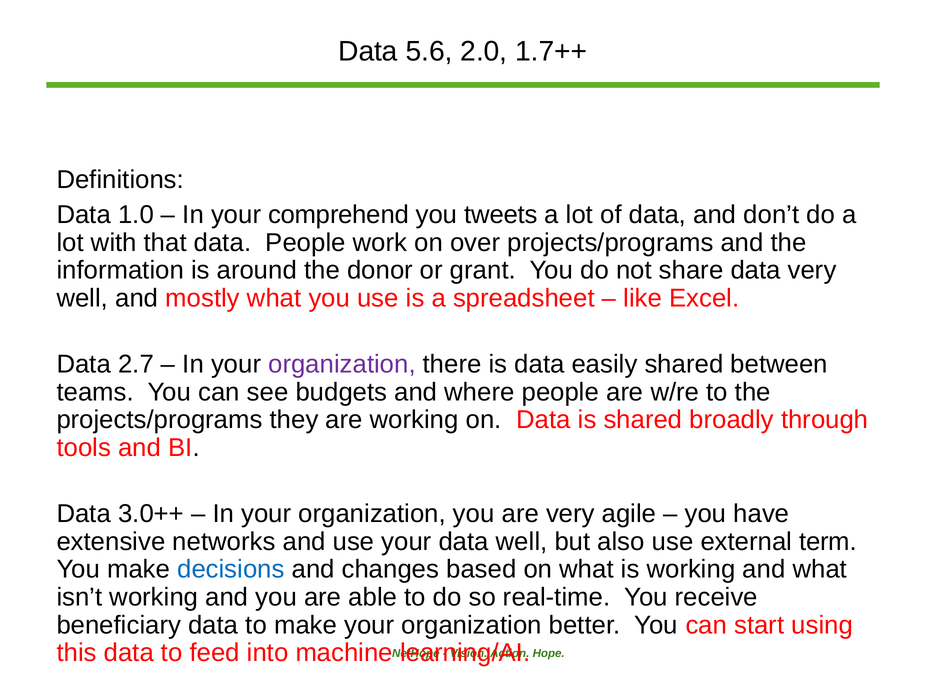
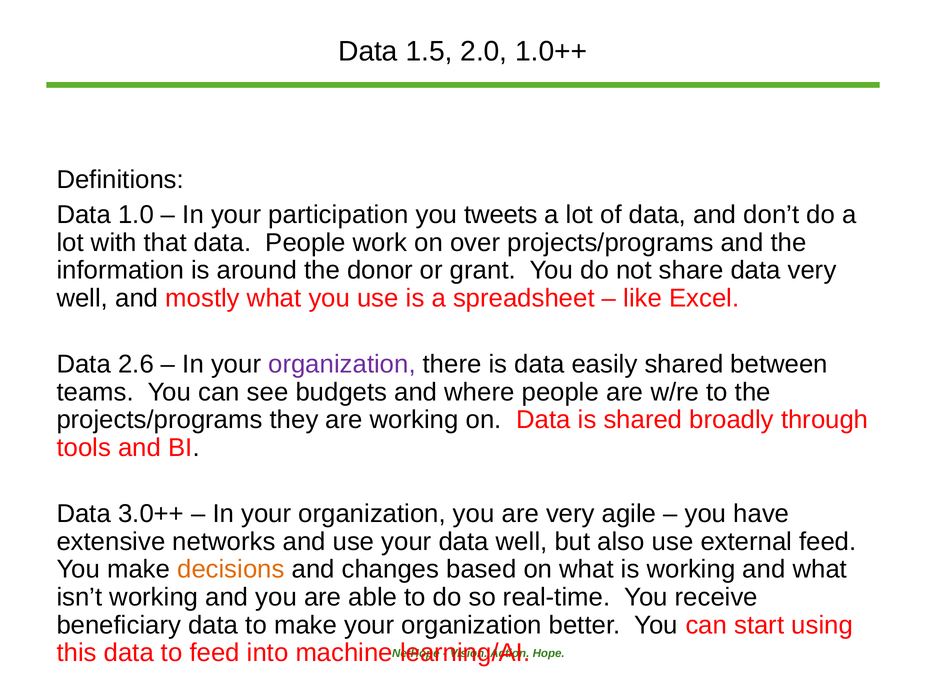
5.6: 5.6 -> 1.5 (429, 51)
1.7++: 1.7++ -> 1.0++ (551, 51)
comprehend: comprehend -> participation (338, 215)
2.7: 2.7 -> 2.6 (136, 364)
external term: term -> feed (828, 541)
decisions colour: blue -> orange (231, 569)
